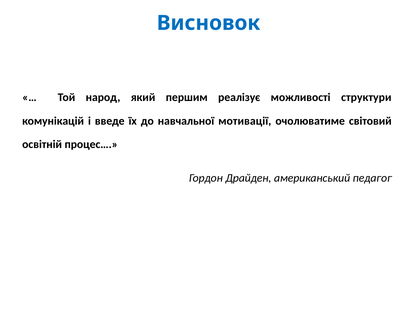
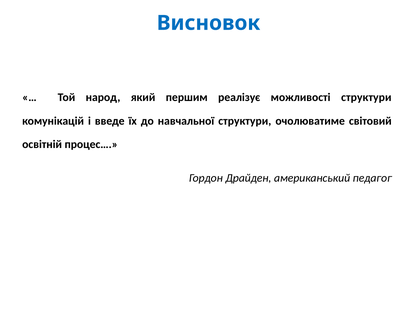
навчальної мотивації: мотивації -> структури (245, 121)
